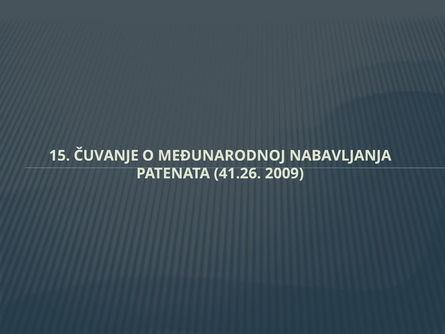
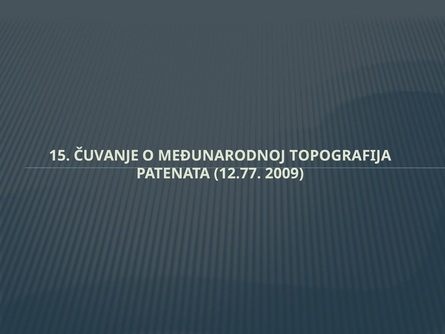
NABAVLJANJA: NABAVLJANJA -> TOPOGRAFIJA (340, 156)
41.26: 41.26 -> 12.77 (237, 173)
